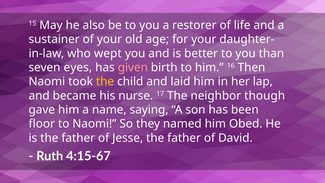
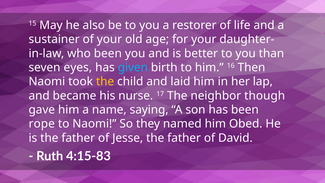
who wept: wept -> been (108, 53)
given colour: pink -> light blue (133, 67)
floor: floor -> rope (42, 124)
4:15-67: 4:15-67 -> 4:15-83 (88, 156)
